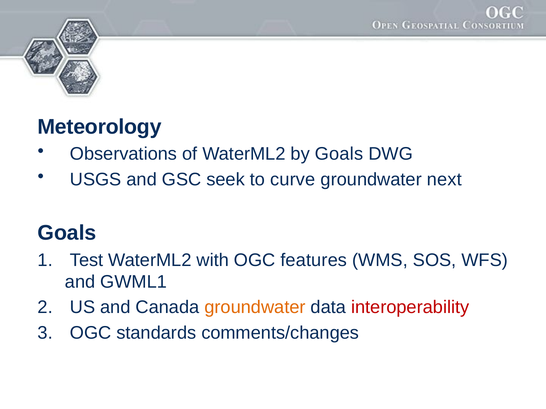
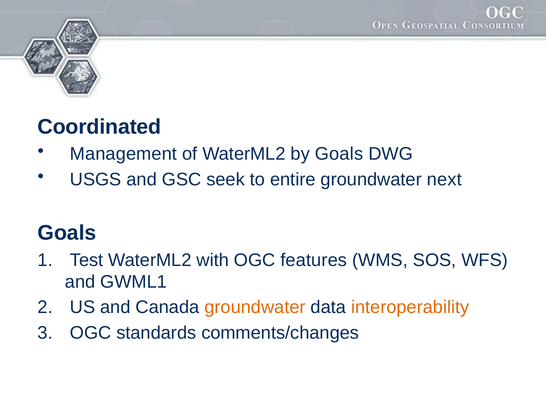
Meteorology: Meteorology -> Coordinated (99, 127)
Observations: Observations -> Management (123, 154)
curve: curve -> entire (293, 180)
interoperability colour: red -> orange (410, 308)
